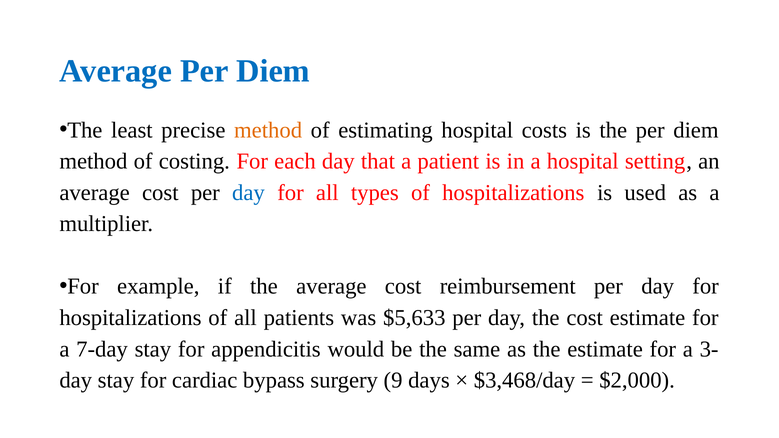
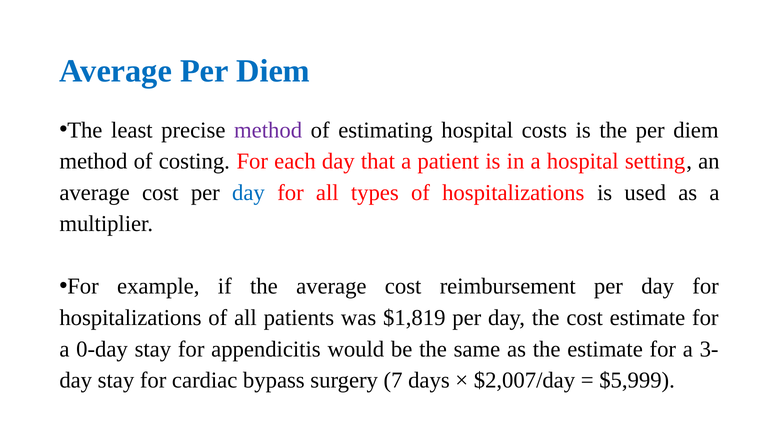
method colour: orange -> purple (268, 130)
$5,633: $5,633 -> $1,819 (414, 318)
7-day: 7-day -> 0-day (102, 349)
9: 9 -> 7 (393, 380)
$3,468/day: $3,468/day -> $2,007/day (524, 380)
$2,000: $2,000 -> $5,999 (637, 380)
